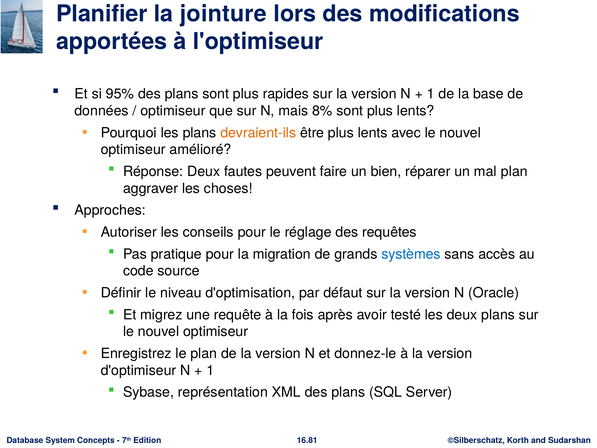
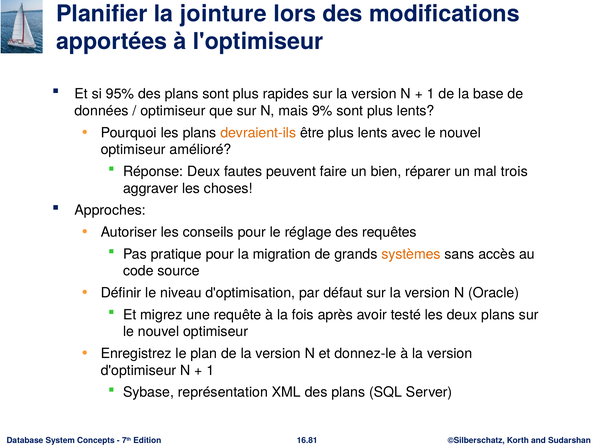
8%: 8% -> 9% (322, 111)
mal plan: plan -> trois (514, 171)
systèmes colour: blue -> orange (411, 254)
